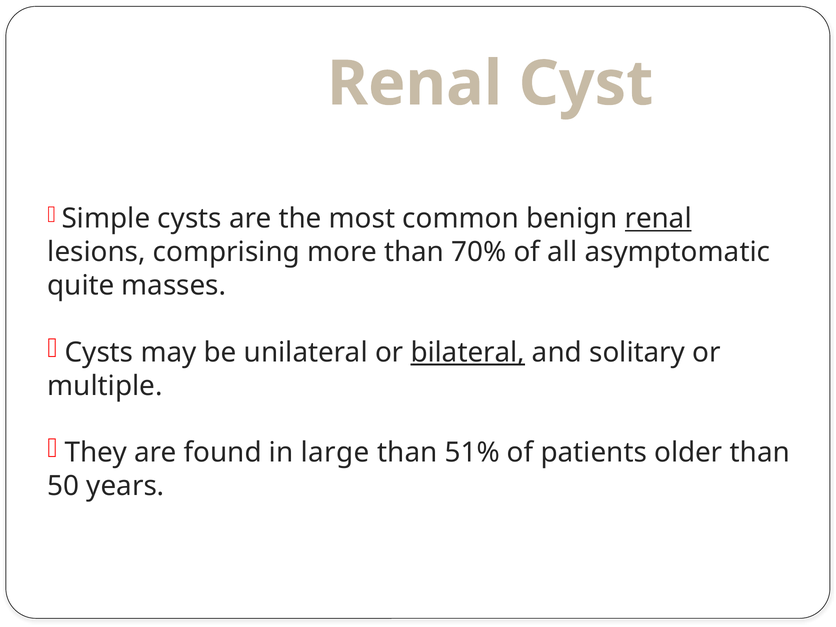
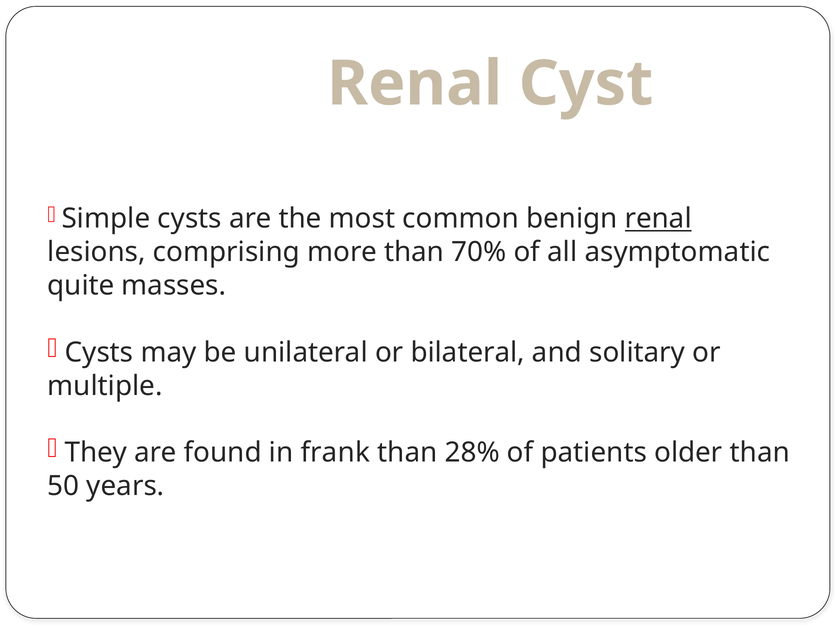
bilateral underline: present -> none (468, 352)
large: large -> frank (335, 453)
51%: 51% -> 28% (472, 453)
